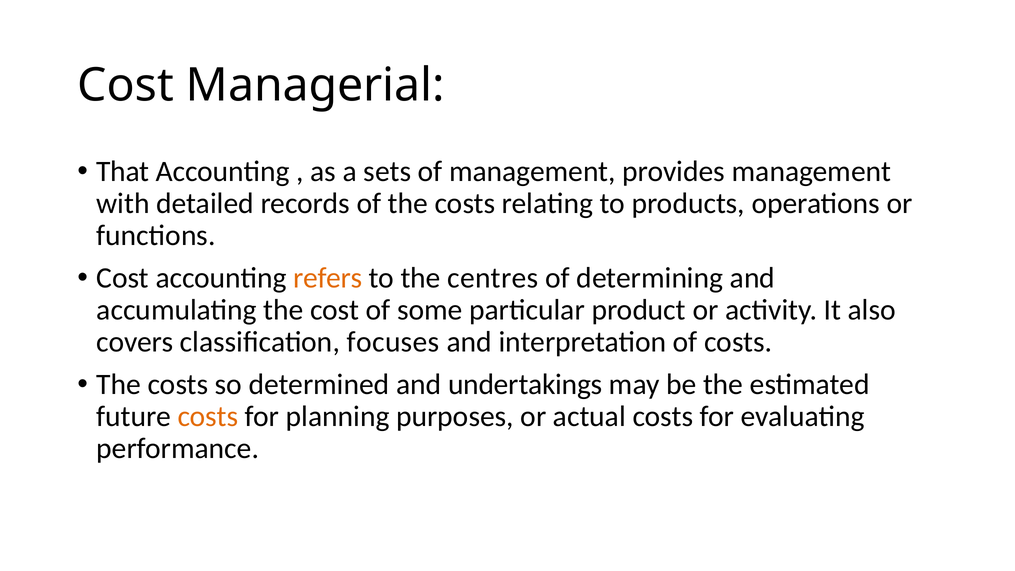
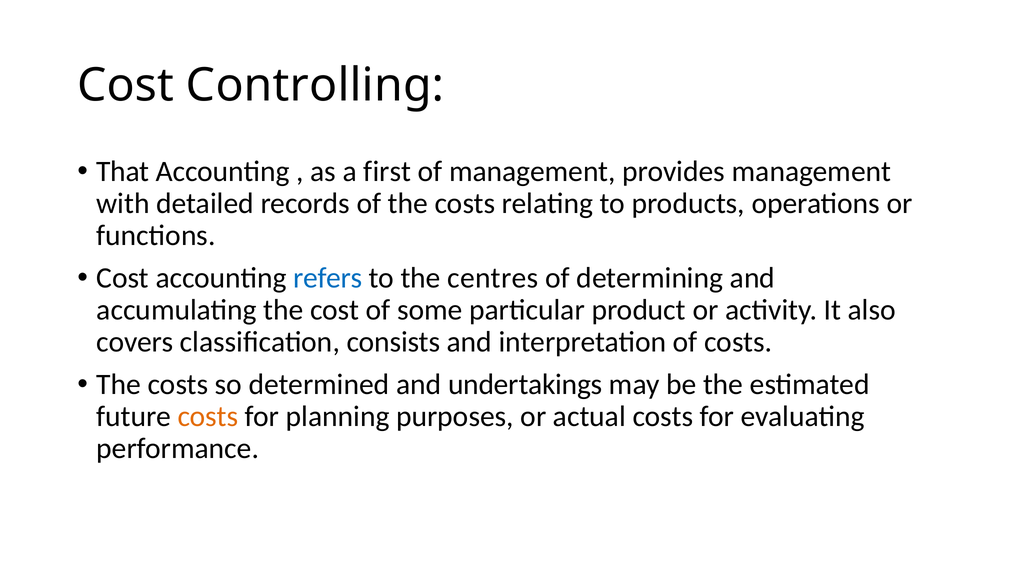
Managerial: Managerial -> Controlling (315, 85)
sets: sets -> first (387, 172)
refers colour: orange -> blue (328, 278)
focuses: focuses -> consists (393, 342)
